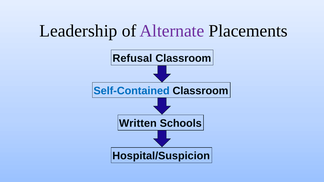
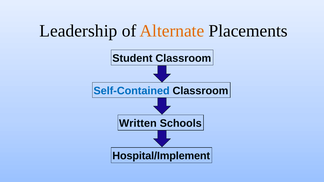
Alternate colour: purple -> orange (172, 31)
Refusal: Refusal -> Student (132, 58)
Hospital/Suspicion: Hospital/Suspicion -> Hospital/Implement (161, 156)
